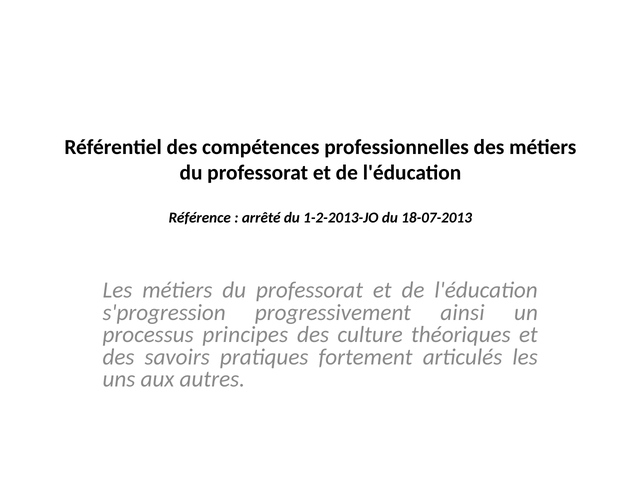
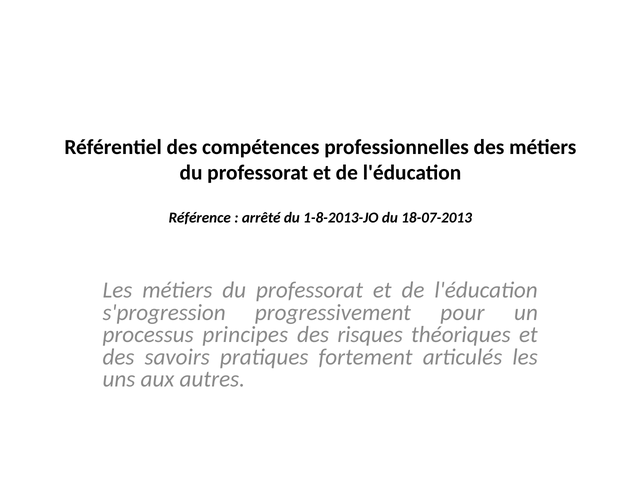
1-2-2013-JO: 1-2-2013-JO -> 1-8-2013-JO (341, 218)
ainsi: ainsi -> pour (462, 312)
culture: culture -> risques (370, 335)
